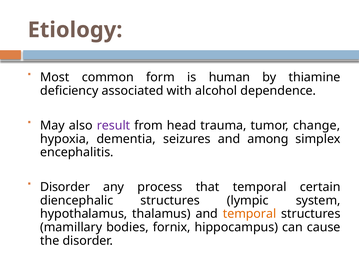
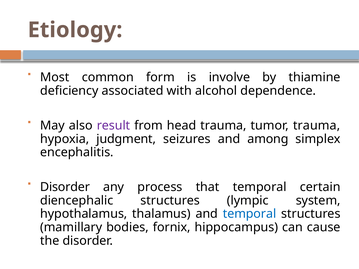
human: human -> involve (229, 77)
tumor change: change -> trauma (317, 126)
dementia: dementia -> judgment (126, 139)
temporal colour: orange -> blue (250, 214)
